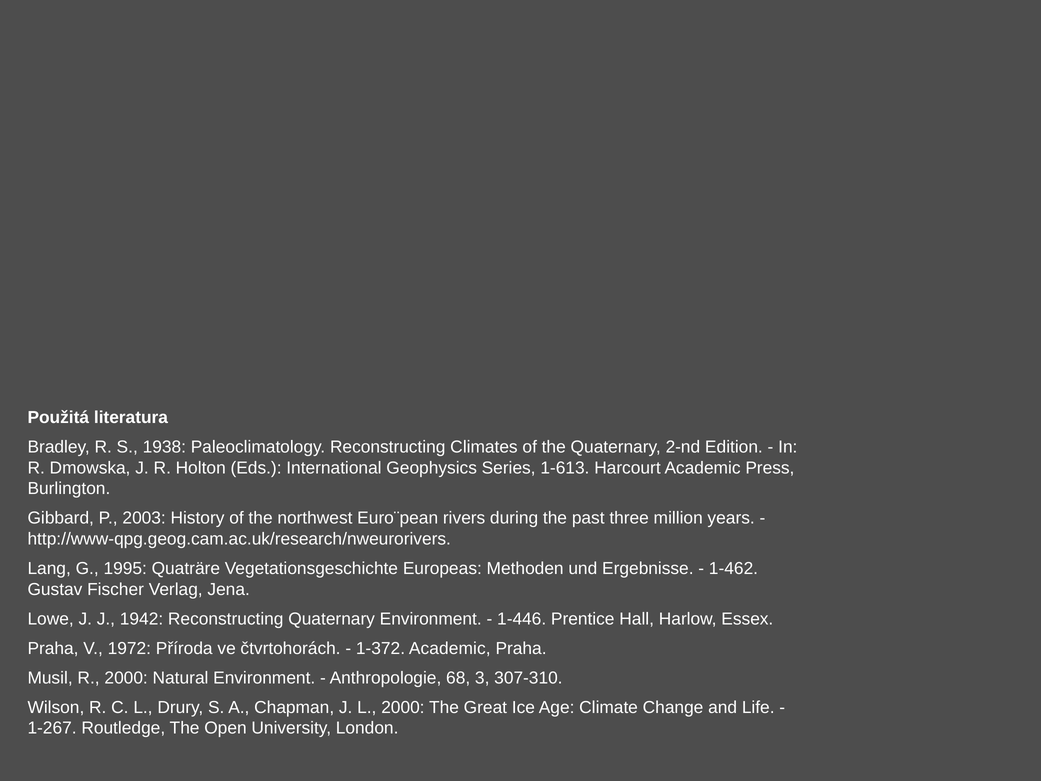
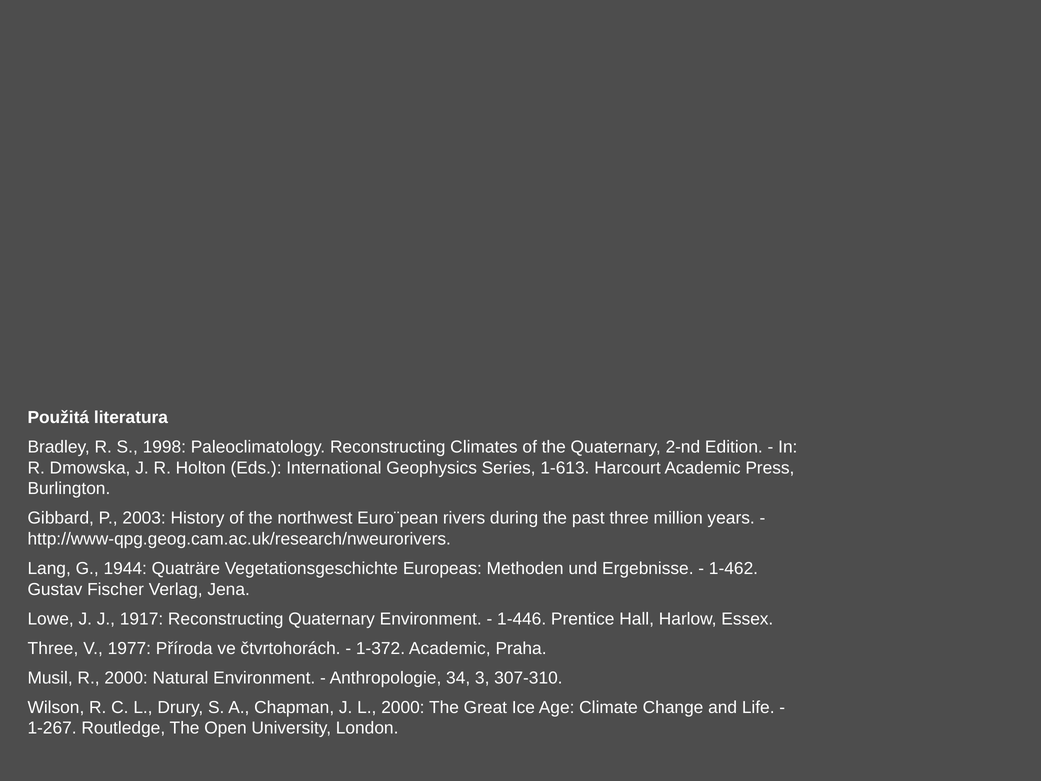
1938: 1938 -> 1998 (164, 447)
1995: 1995 -> 1944 (125, 568)
1942: 1942 -> 1917 (142, 619)
Praha: Praha -> Three (53, 648)
1972: 1972 -> 1977 (129, 648)
68: 68 -> 34 (458, 678)
